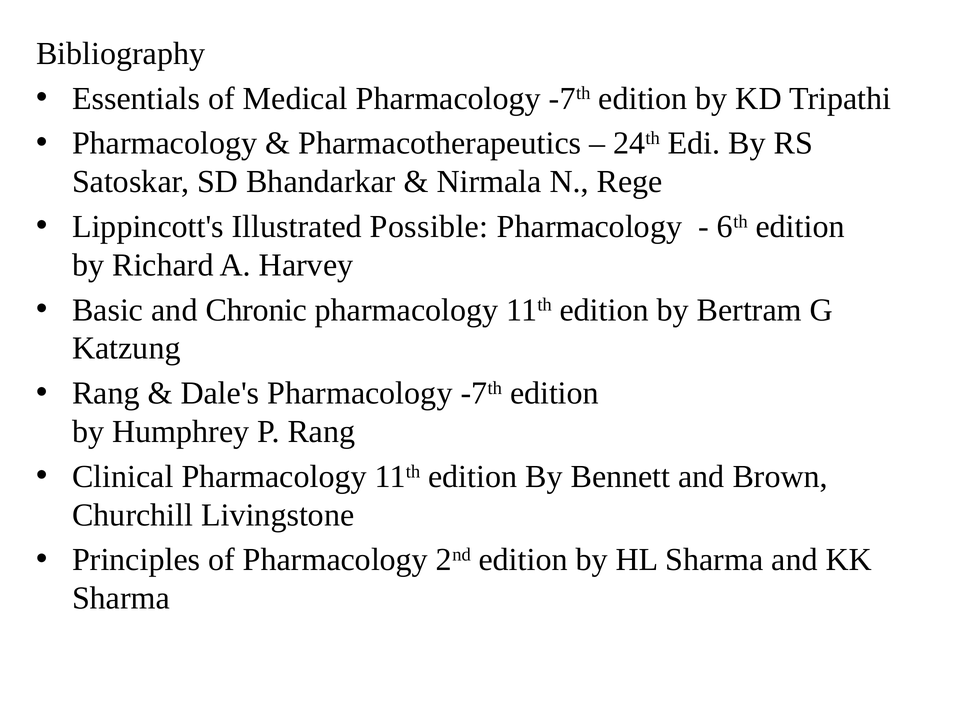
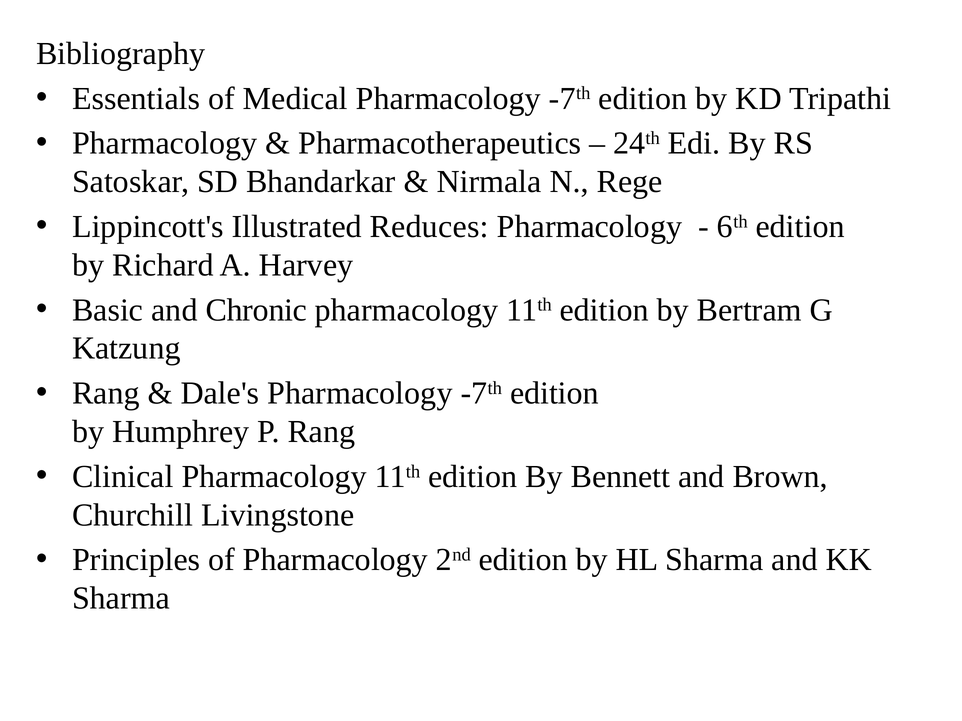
Possible: Possible -> Reduces (429, 227)
